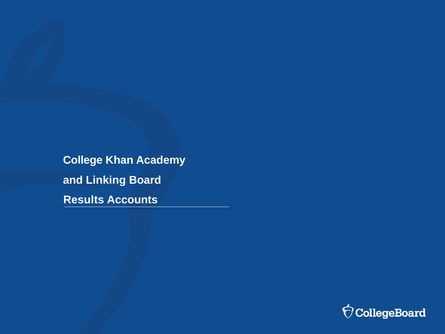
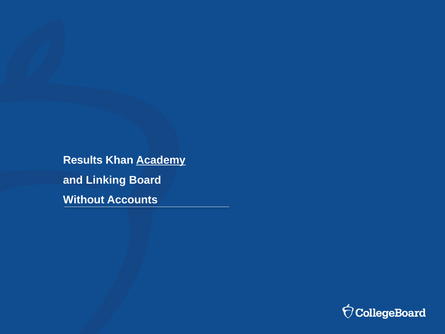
College: College -> Results (83, 160)
Academy underline: none -> present (161, 160)
Results: Results -> Without (84, 200)
